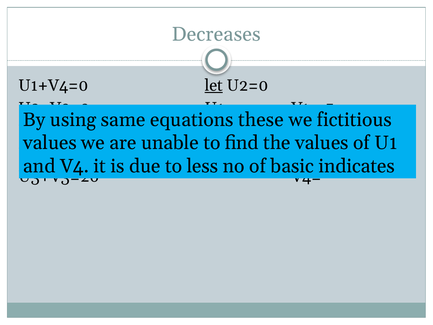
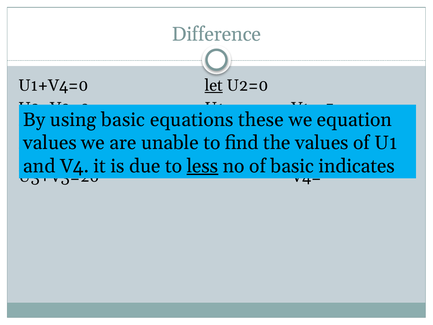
Decreases: Decreases -> Difference (216, 34)
same: same -> basic (123, 120)
fictitious: fictitious -> equation (354, 120)
less underline: none -> present (203, 166)
